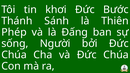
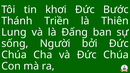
Sánh: Sánh -> Triền (57, 21)
Phép: Phép -> Lung (14, 32)
